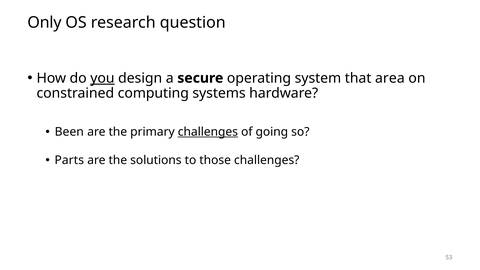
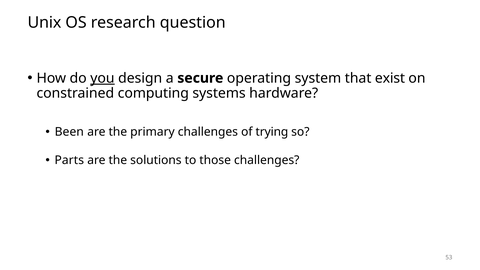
Only: Only -> Unix (44, 22)
area: area -> exist (390, 78)
challenges underline: present -> none (208, 132)
going: going -> trying (272, 132)
